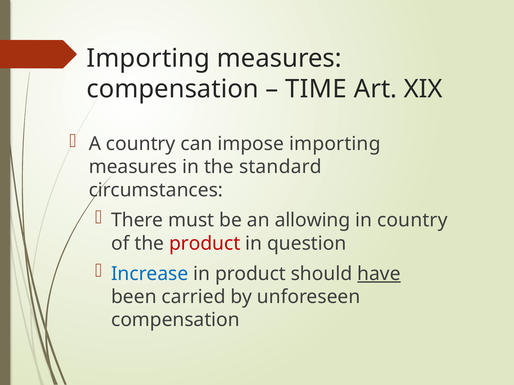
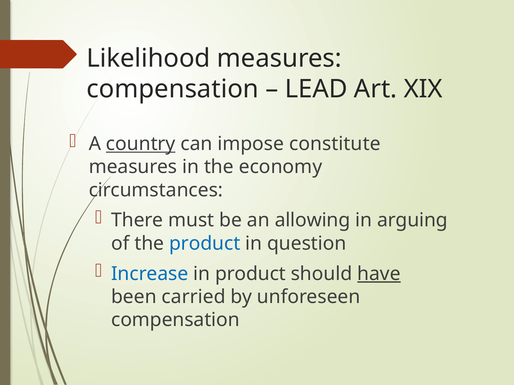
Importing: Importing -> Likelihood (148, 58)
TIME: TIME -> LEAD (316, 89)
country underline: none -> present (141, 144)
impose importing: importing -> constitute (335, 144)
standard: standard -> economy (281, 167)
in country: country -> arguing (412, 221)
product colour: red -> blue (205, 244)
